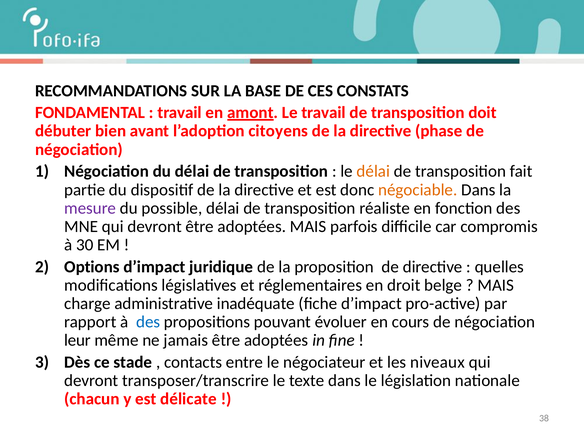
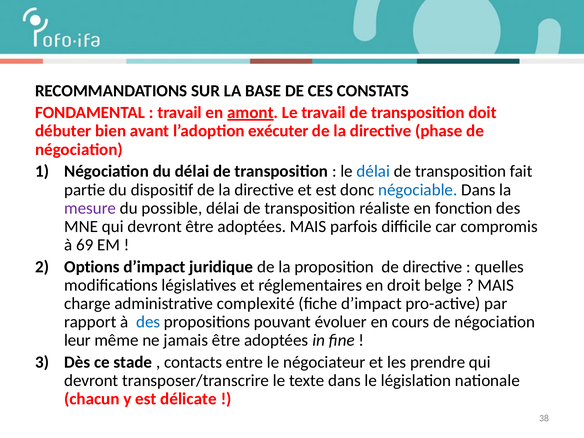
citoyens: citoyens -> exécuter (278, 131)
délai colour: orange -> blue (373, 171)
négociable colour: orange -> blue (418, 190)
30: 30 -> 69 (85, 245)
inadéquate: inadéquate -> complexité (256, 304)
niveaux: niveaux -> prendre (438, 362)
